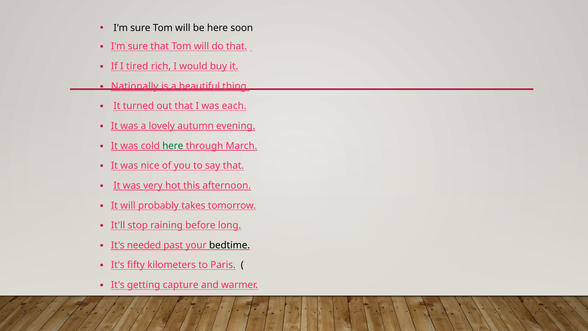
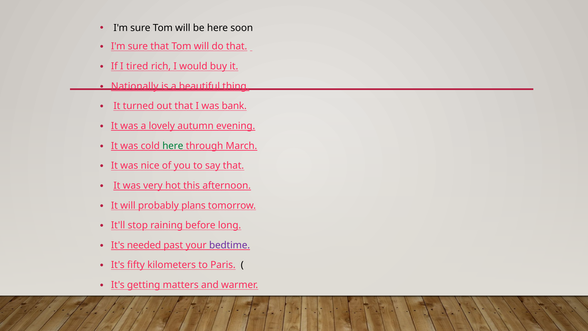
each: each -> bank (234, 106)
takes: takes -> plans (193, 205)
bedtime colour: black -> purple (230, 245)
capture: capture -> matters (181, 285)
